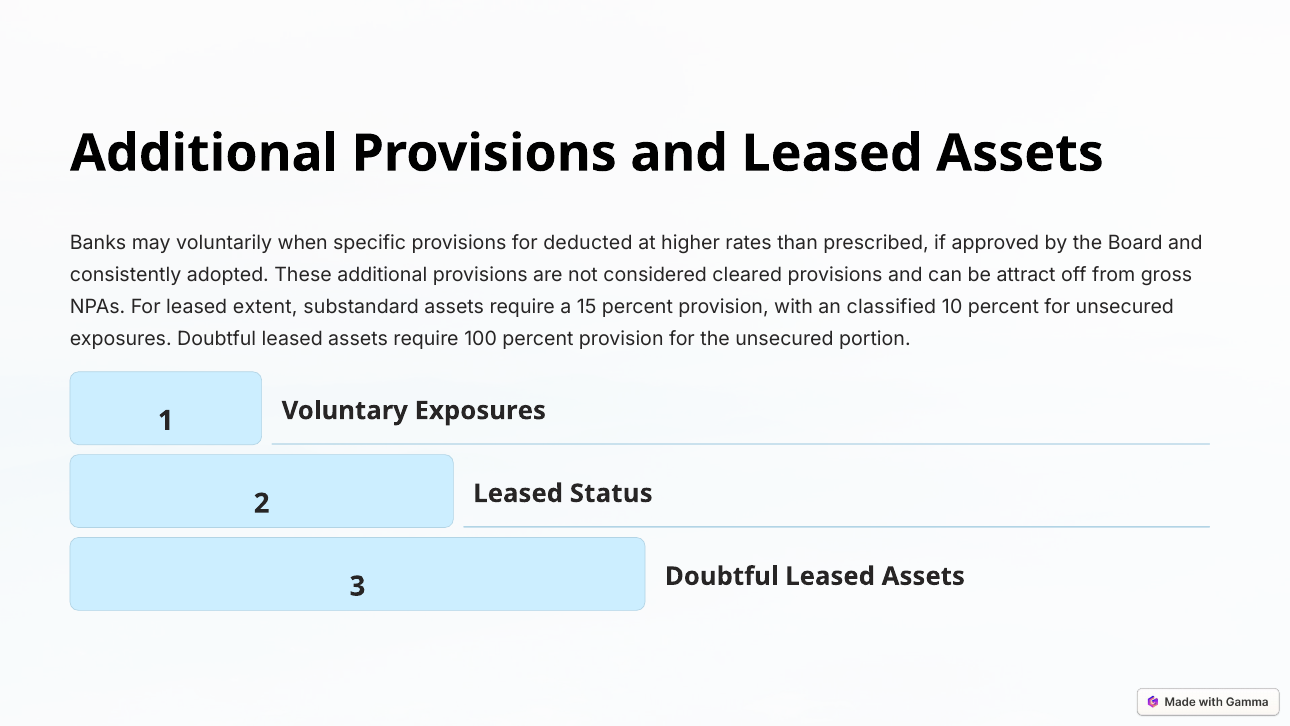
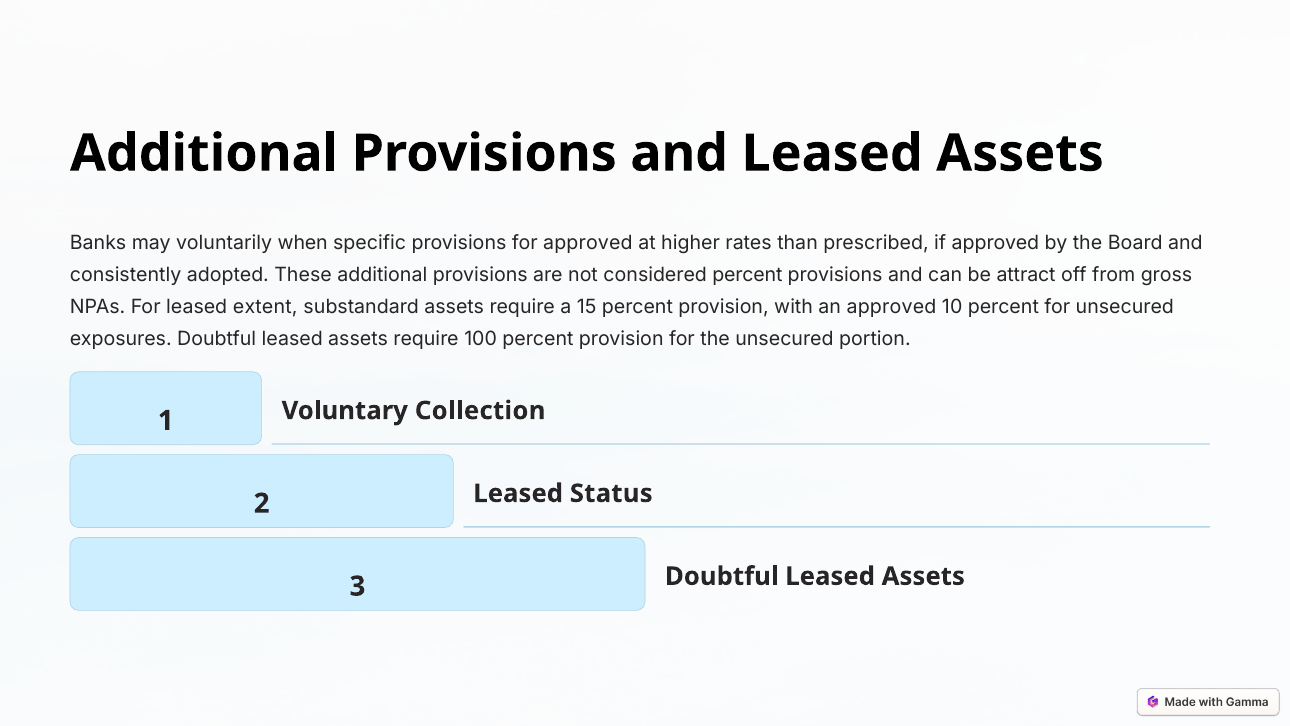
for deducted: deducted -> approved (588, 243)
considered cleared: cleared -> percent (747, 275)
an classified: classified -> approved (891, 306)
Voluntary Exposures: Exposures -> Collection (480, 410)
